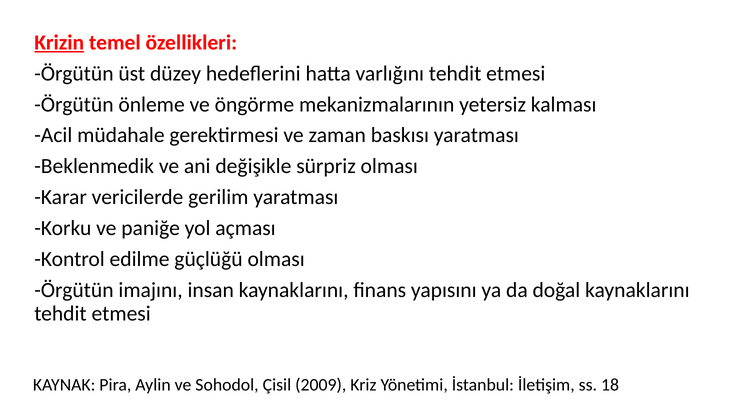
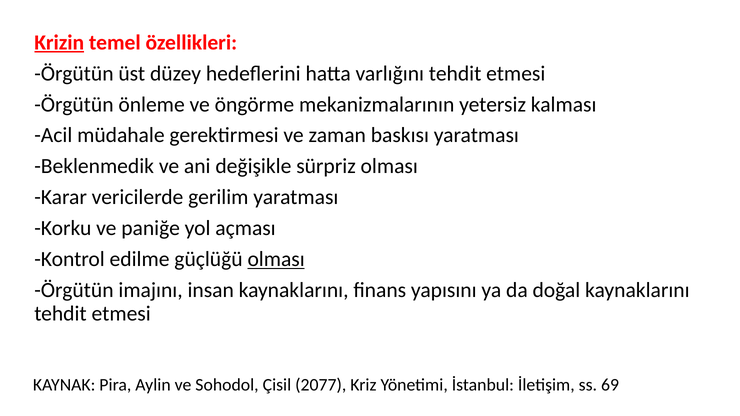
olması underline: none -> present (276, 259)
2009: 2009 -> 2077 (321, 385)
18: 18 -> 69 (610, 385)
